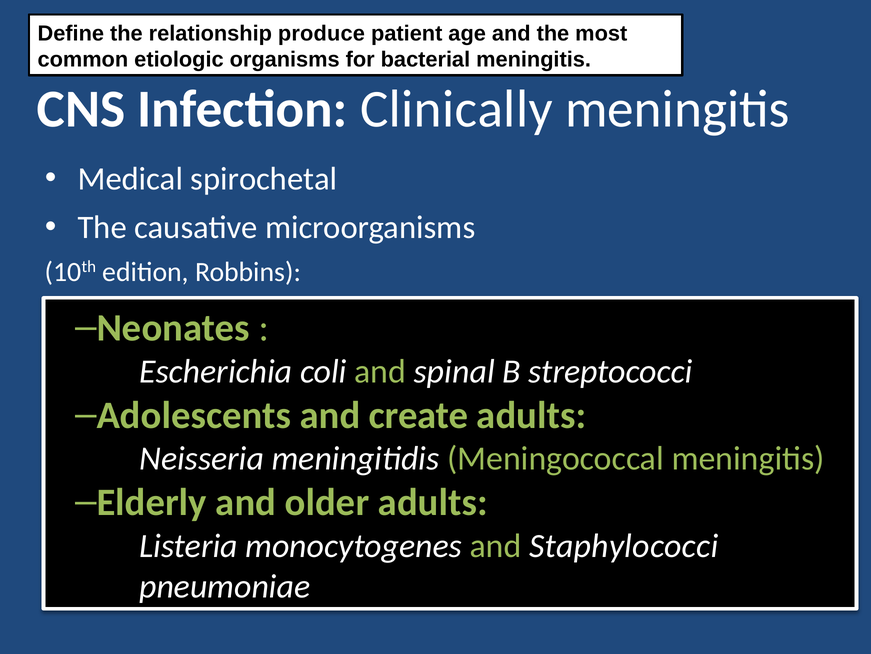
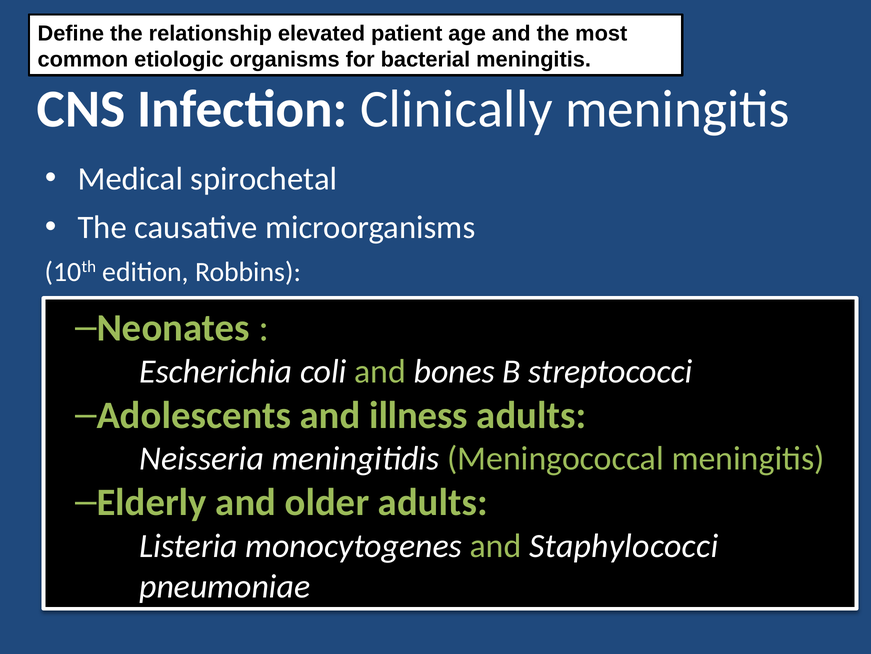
produce: produce -> elevated (322, 33)
spinal: spinal -> bones (454, 371)
create: create -> illness (419, 415)
